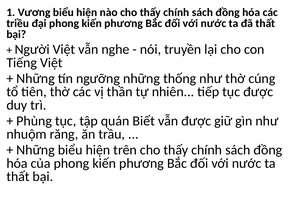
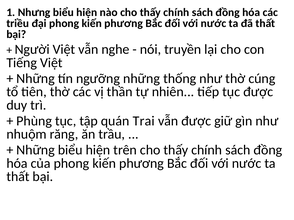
Vương: Vương -> Nhưng (34, 12)
Biết: Biết -> Trai (144, 121)
